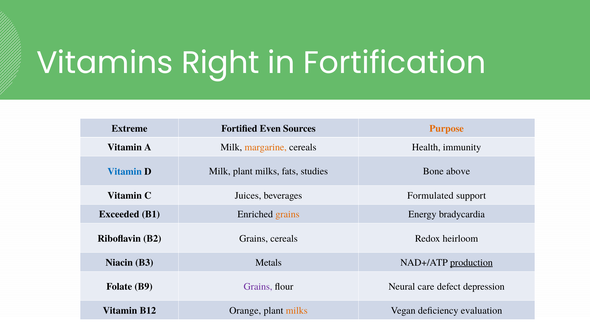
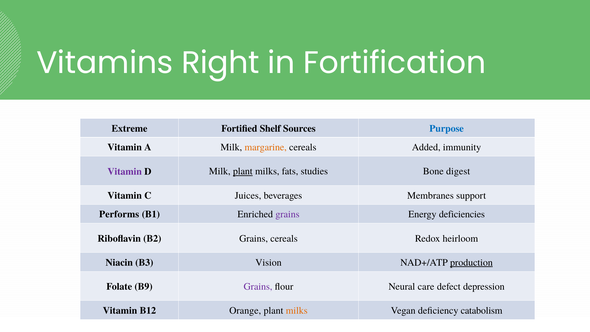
Even: Even -> Shelf (270, 128)
Purpose colour: orange -> blue (447, 128)
Health: Health -> Added (426, 147)
Vitamin colour: blue -> purple (125, 171)
plant underline: none -> present (243, 171)
above: above -> digest (458, 171)
Formulated: Formulated -> Membranes (430, 195)
Exceeded: Exceeded -> Performs (119, 214)
grains colour: orange -> purple (287, 214)
bradycardia: bradycardia -> deficiencies (462, 214)
Metals: Metals -> Vision (268, 262)
evaluation: evaluation -> catabolism (482, 311)
